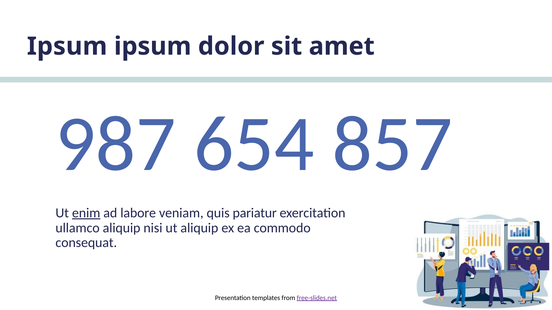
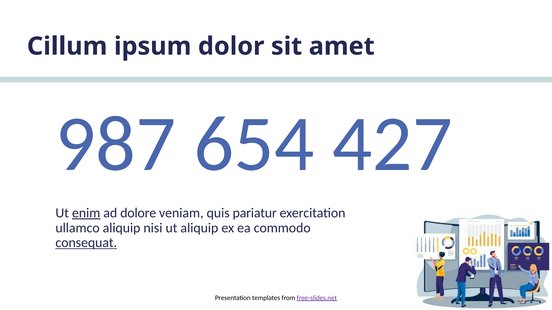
Ipsum: Ipsum -> Cillum (67, 46)
857: 857 -> 427 (392, 144)
labore: labore -> dolore (138, 213)
consequat underline: none -> present (86, 243)
